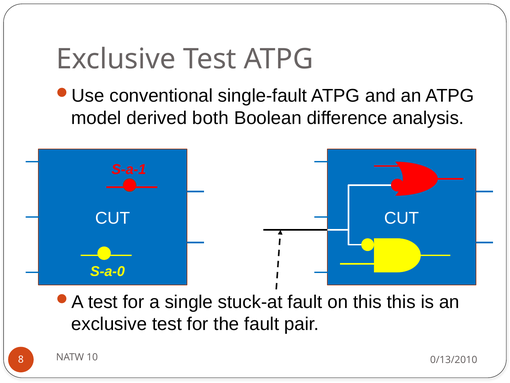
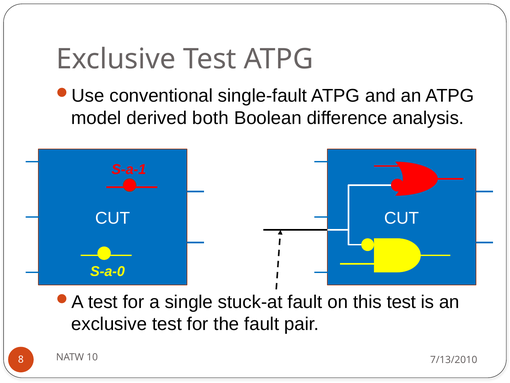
this this: this -> test (401, 302)
0/13/2010: 0/13/2010 -> 7/13/2010 (454, 359)
